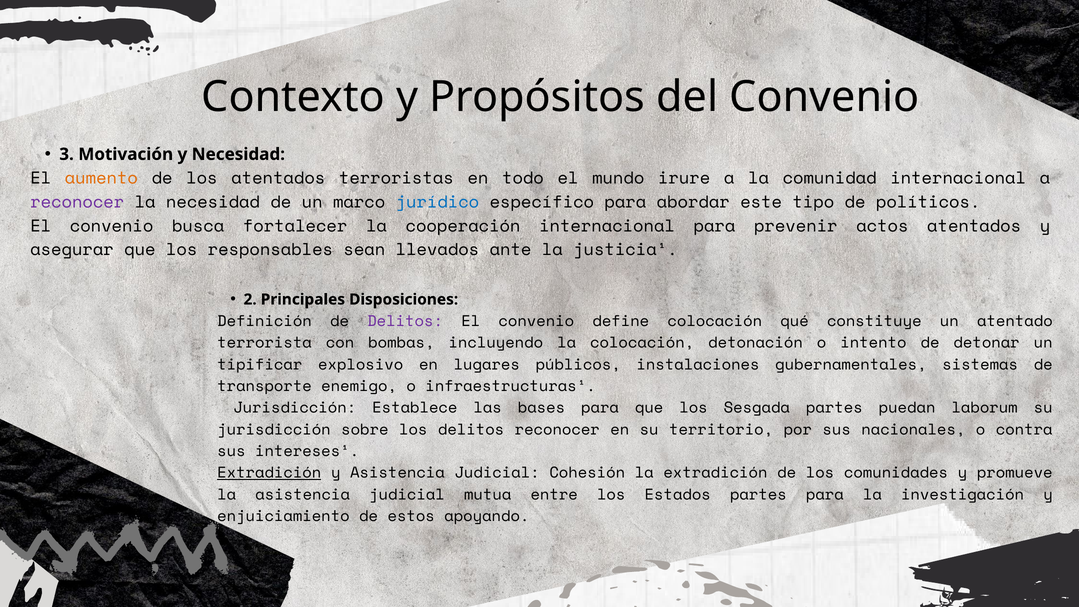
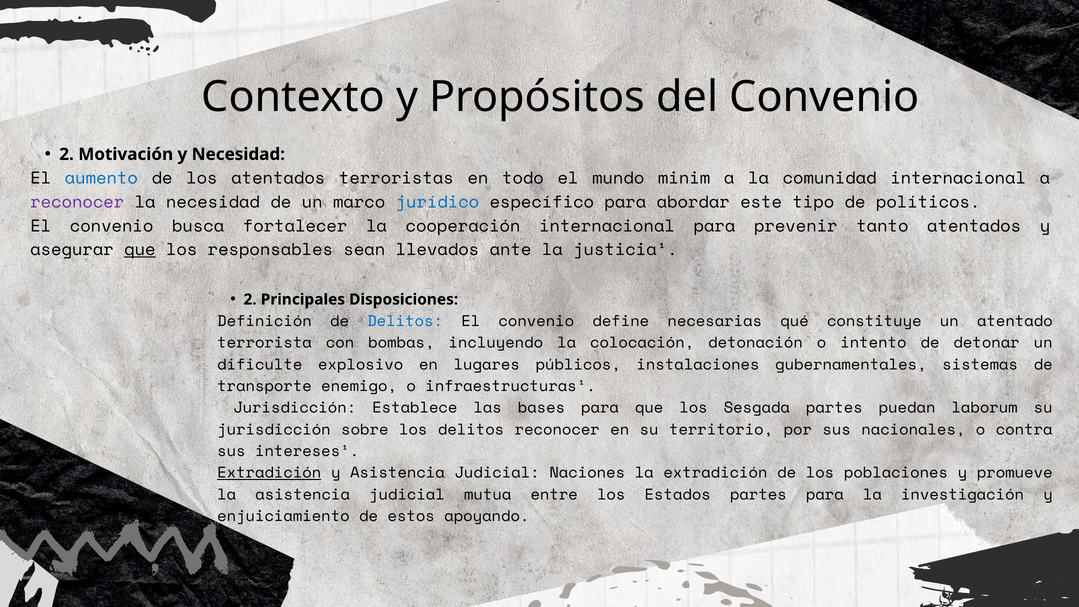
3: 3 -> 2 (67, 154)
aumento colour: orange -> blue (101, 178)
irure: irure -> minim (684, 178)
actos: actos -> tanto (882, 226)
que underline: none -> present (140, 250)
Delitos colour: purple -> blue (405, 321)
define colocación: colocación -> necesarias (715, 321)
tipificar: tipificar -> dificulte (260, 364)
Cohesión: Cohesión -> Naciones (587, 473)
comunidades: comunidades -> poblaciones (896, 473)
